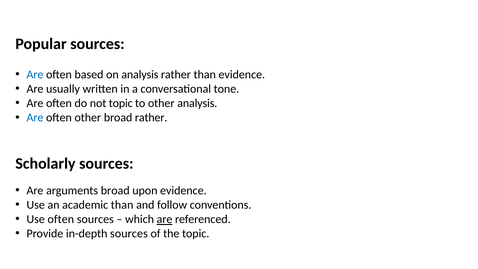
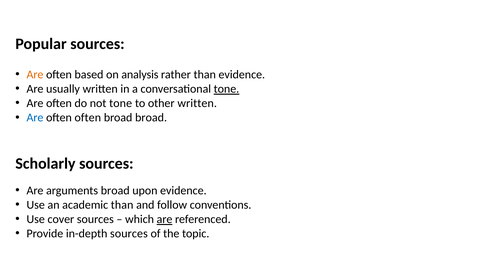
Are colour: blue -> orange (35, 75)
tone underline: none -> present (226, 89)
not topic: topic -> tone (121, 103)
other analysis: analysis -> written (197, 103)
often other: other -> often (88, 118)
broad rather: rather -> broad (151, 118)
Use often: often -> cover (61, 219)
